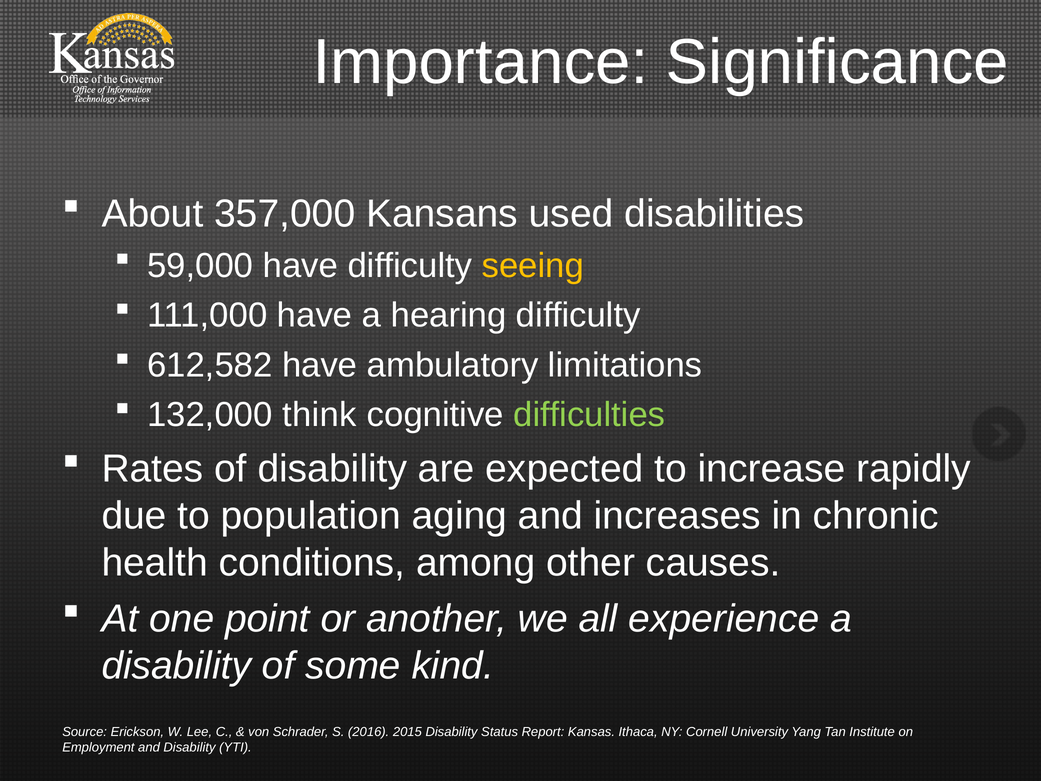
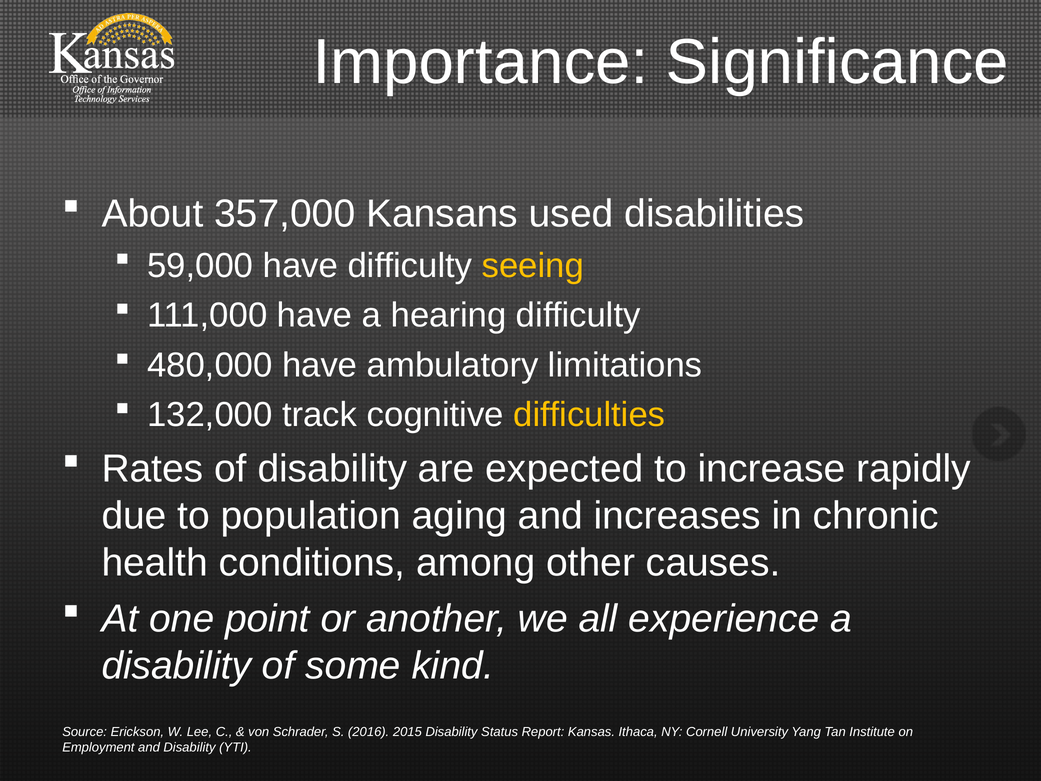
612,582: 612,582 -> 480,000 (210, 365)
think: think -> track (320, 415)
difficulties colour: light green -> yellow (589, 415)
